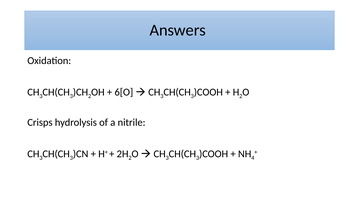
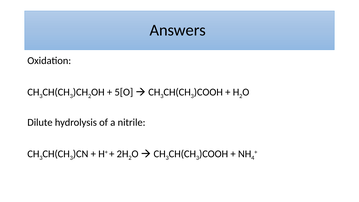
6[O: 6[O -> 5[O (124, 92)
Crisps: Crisps -> Dilute (40, 122)
